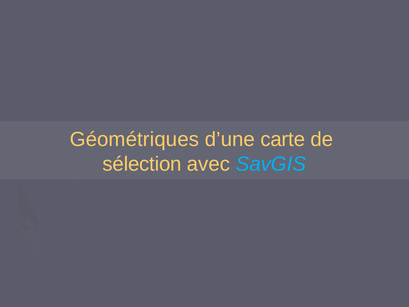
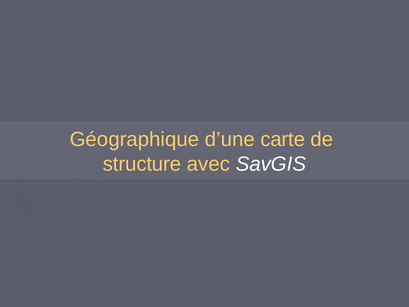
Géométriques: Géométriques -> Géographique (134, 139)
sélection: sélection -> structure (142, 164)
SavGIS colour: light blue -> white (271, 164)
